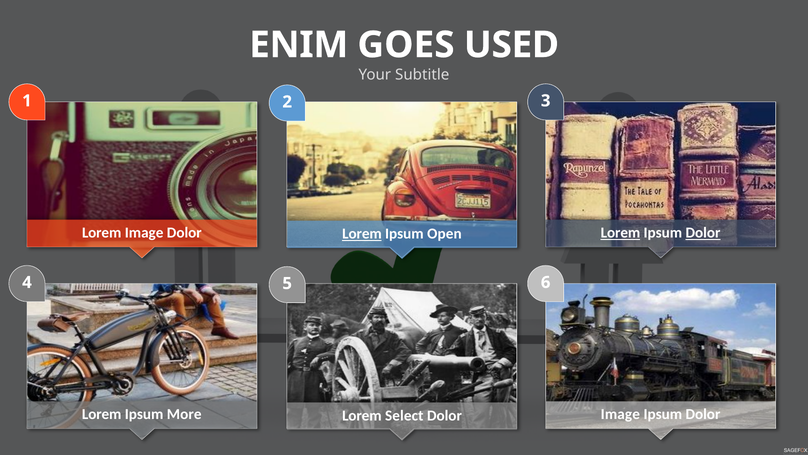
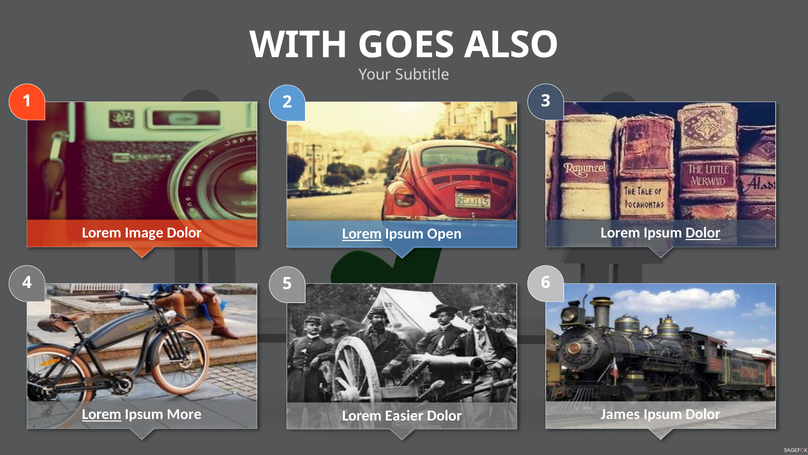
ENIM: ENIM -> WITH (299, 45)
USED: USED -> ALSO (511, 45)
Lorem underline: present -> none (620, 233)
Lorem underline: none -> present (102, 414)
Image: Image -> James (620, 414)
Select: Select -> Easier (404, 415)
